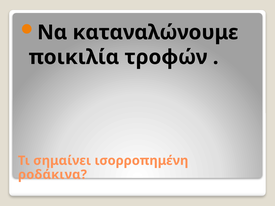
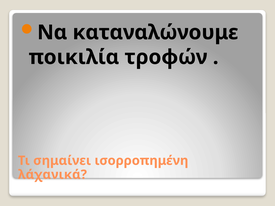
ροδάκινα: ροδάκινα -> λάχανικά (52, 175)
